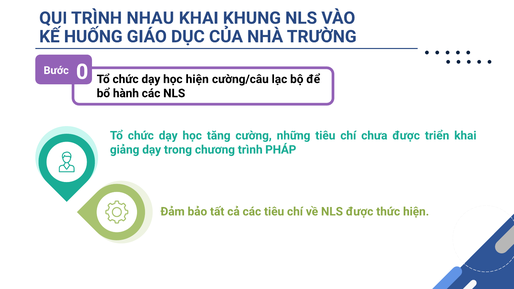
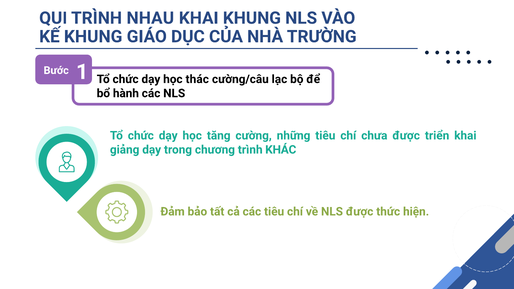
KẾ HUỐNG: HUỐNG -> KHUNG (93, 37)
0: 0 -> 1 (82, 72)
học hiện: hiện -> thác (197, 79)
PHÁP: PHÁP -> KHÁC (281, 150)
